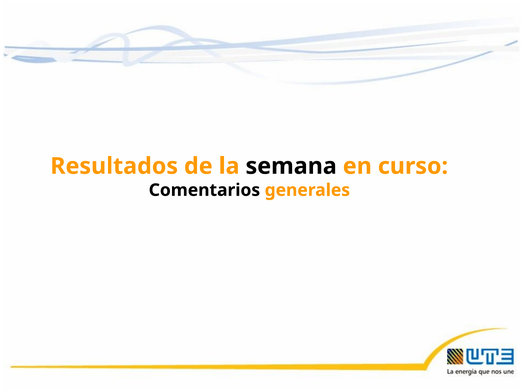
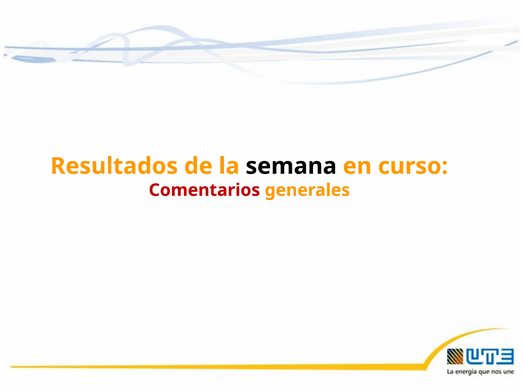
Comentarios colour: black -> red (204, 190)
